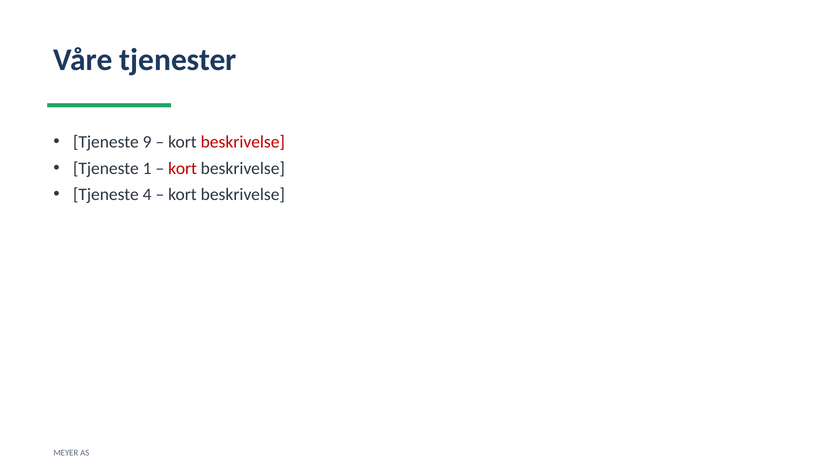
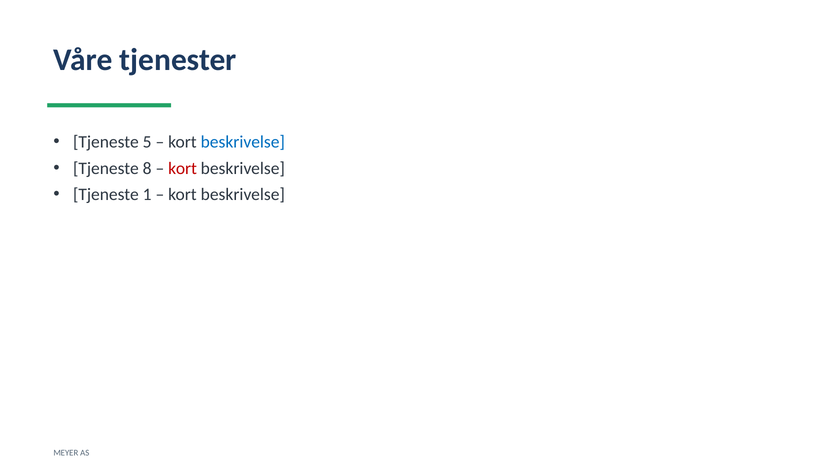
9: 9 -> 5 (147, 142)
beskrivelse colour: red -> blue (243, 142)
1: 1 -> 8 (147, 168)
4: 4 -> 1 (147, 195)
